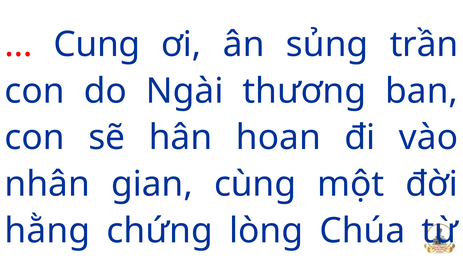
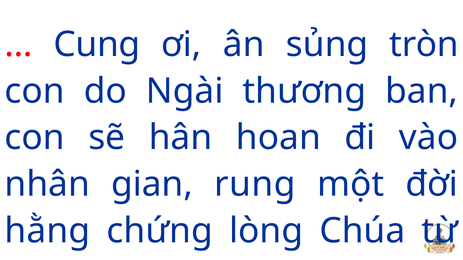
trần: trần -> tròn (424, 45)
cùng: cùng -> rung (255, 185)
